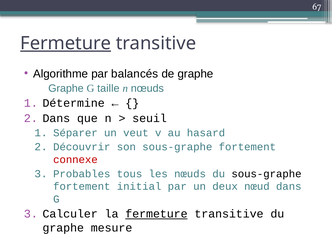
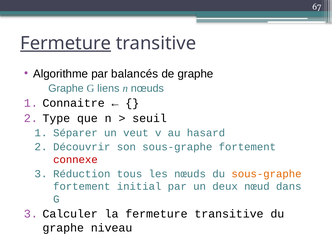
taille: taille -> liens (108, 88)
Détermine: Détermine -> Connaitre (74, 103)
Dans: Dans -> Type (56, 118)
Probables: Probables -> Réduction (82, 174)
sous-graphe colour: black -> orange (266, 174)
fermeture underline: present -> none (156, 214)
mesure: mesure -> niveau (112, 228)
